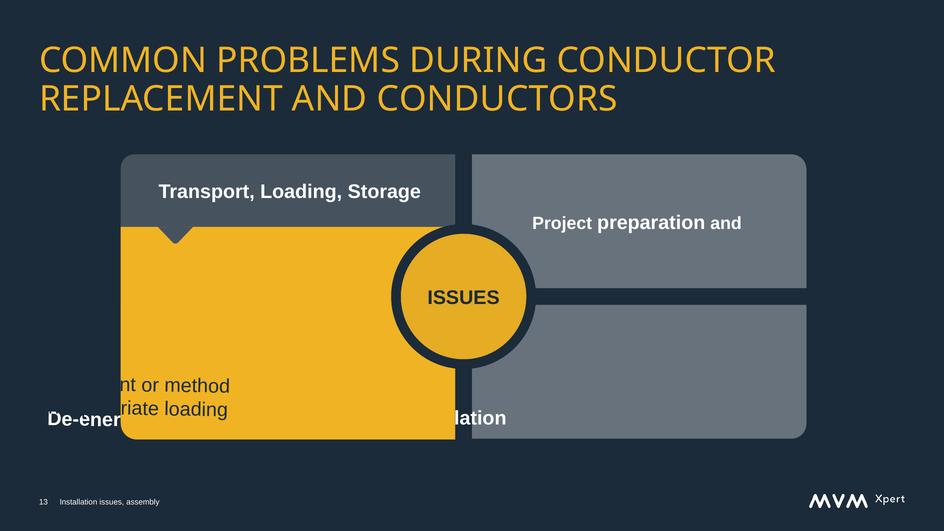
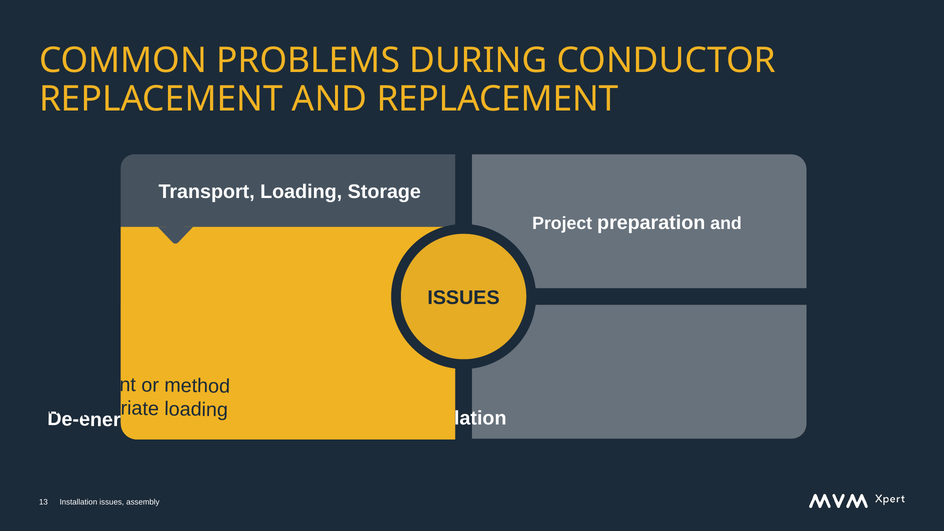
AND CONDUCTORS: CONDUCTORS -> REPLACEMENT (497, 99)
